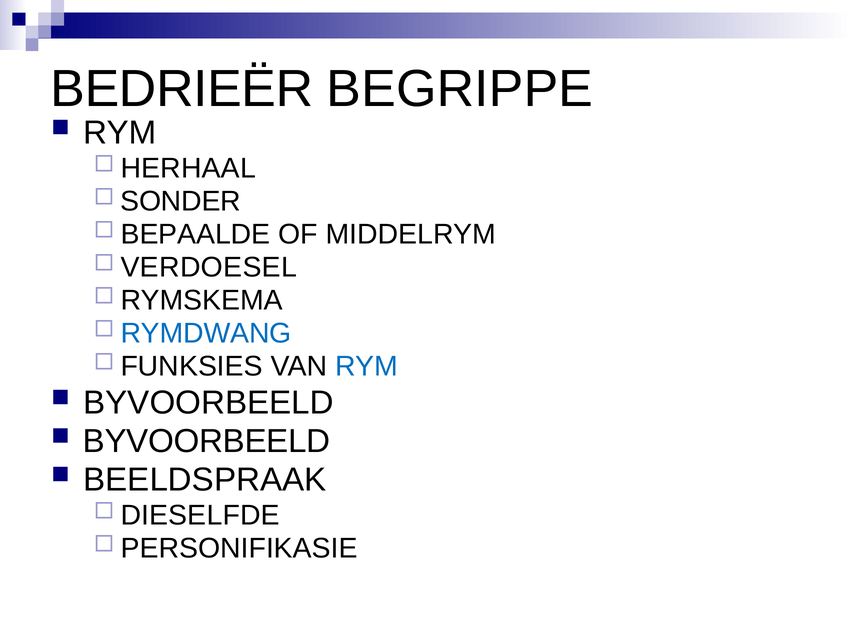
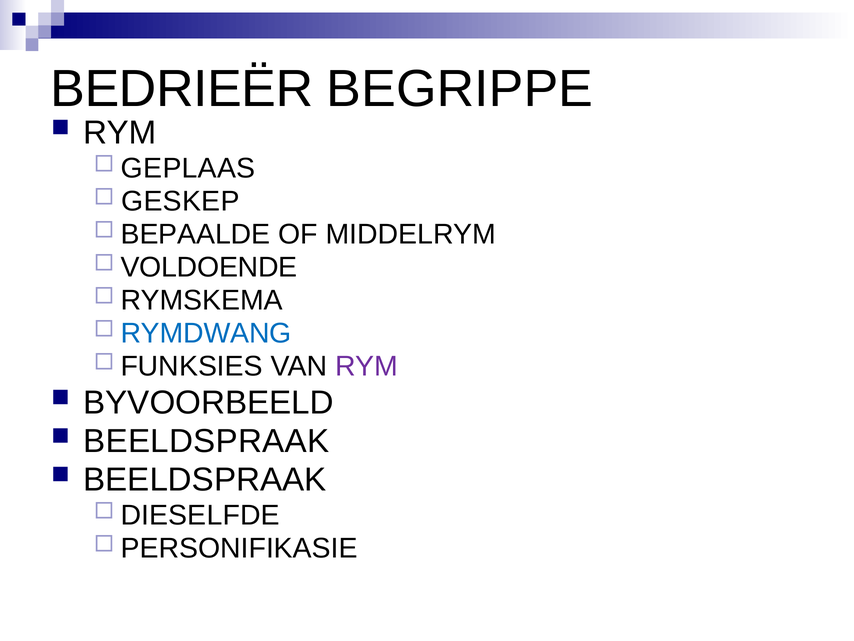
HERHAAL: HERHAAL -> GEPLAAS (188, 168)
SONDER: SONDER -> GESKEP (180, 201)
VERDOESEL: VERDOESEL -> VOLDOENDE (209, 267)
RYM colour: blue -> purple (367, 366)
BYVOORBEELD: BYVOORBEELD -> BEELDSPRAAK (206, 441)
